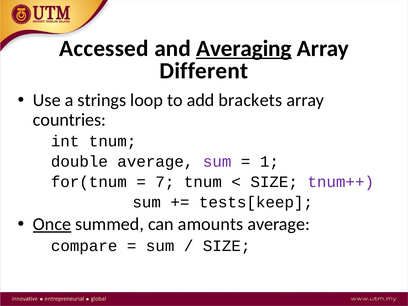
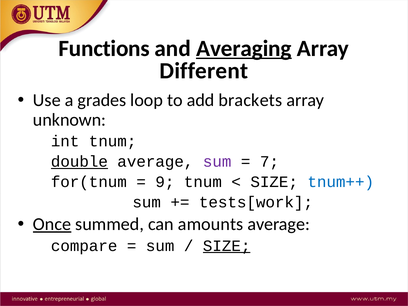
Accessed: Accessed -> Functions (104, 48)
strings: strings -> grades (102, 100)
countries: countries -> unknown (70, 120)
double underline: none -> present (79, 162)
1: 1 -> 7 (269, 162)
7: 7 -> 9 (165, 182)
tnum++ colour: purple -> blue (341, 182)
tests[keep: tests[keep -> tests[work (256, 202)
SIZE underline: none -> present (227, 246)
